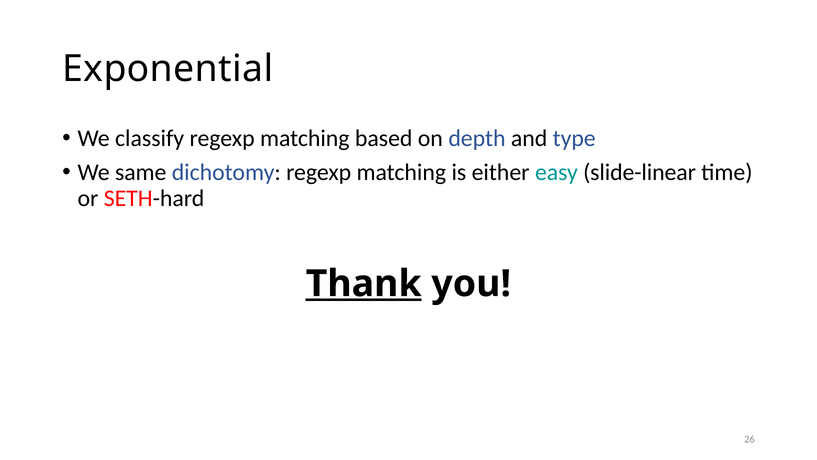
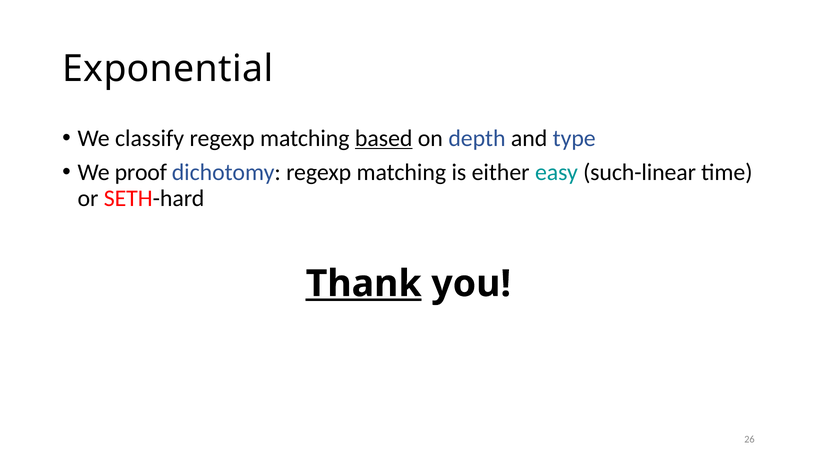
based underline: none -> present (384, 138)
same: same -> proof (141, 172)
slide-linear: slide-linear -> such-linear (640, 172)
